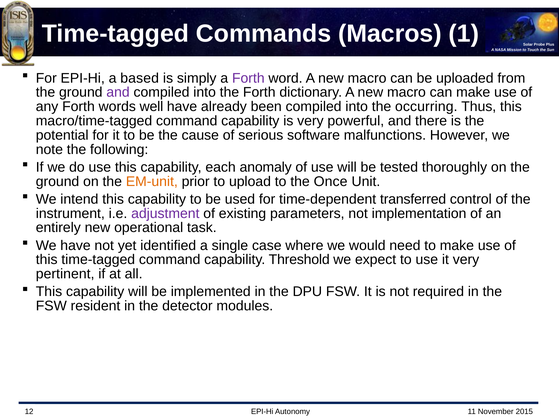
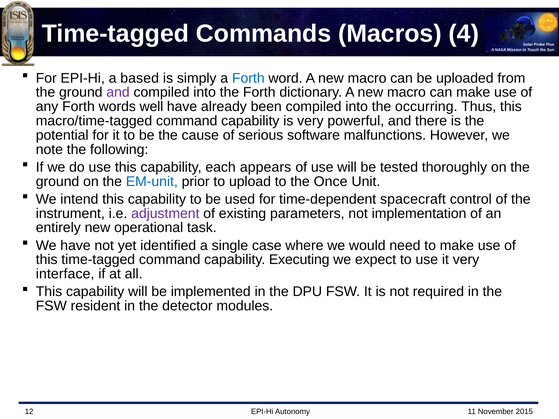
1: 1 -> 4 (464, 34)
Forth colour: purple -> blue (248, 78)
anomaly: anomaly -> appears (266, 167)
EM-unit colour: orange -> blue (152, 182)
transferred: transferred -> spacecraft (413, 199)
Threshold: Threshold -> Executing (299, 260)
pertinent: pertinent -> interface (65, 274)
